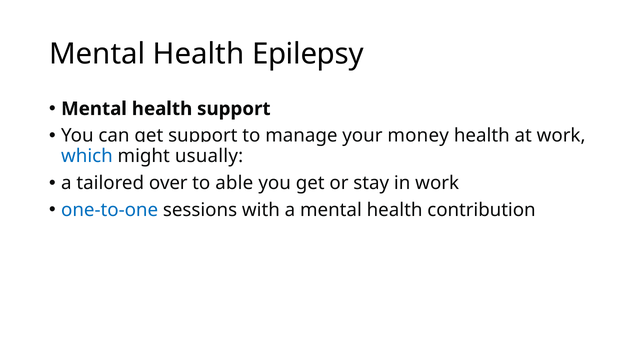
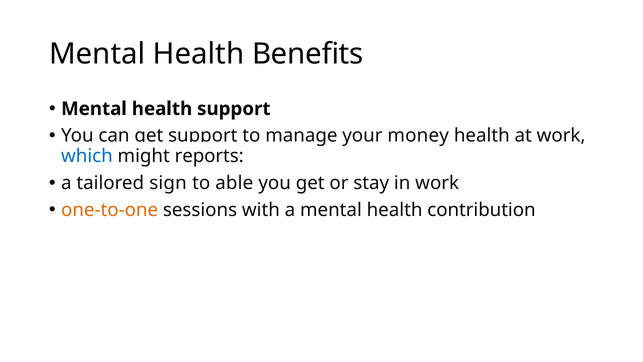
Epilepsy: Epilepsy -> Benefits (308, 54)
usually: usually -> reports (209, 156)
over: over -> sign (168, 183)
one-to-one colour: blue -> orange (110, 210)
